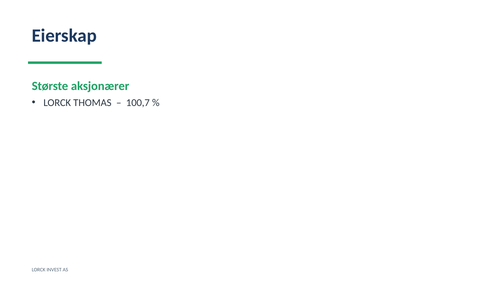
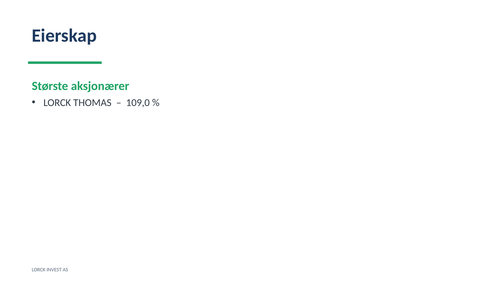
100,7: 100,7 -> 109,0 (138, 103)
